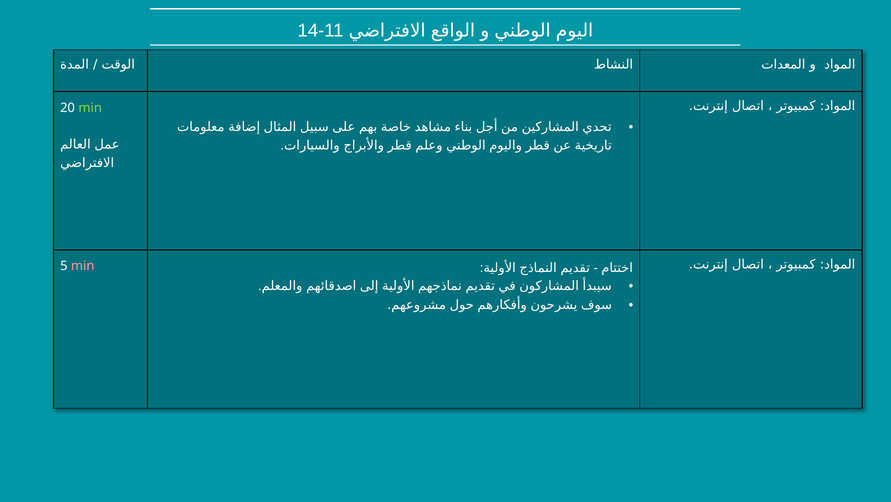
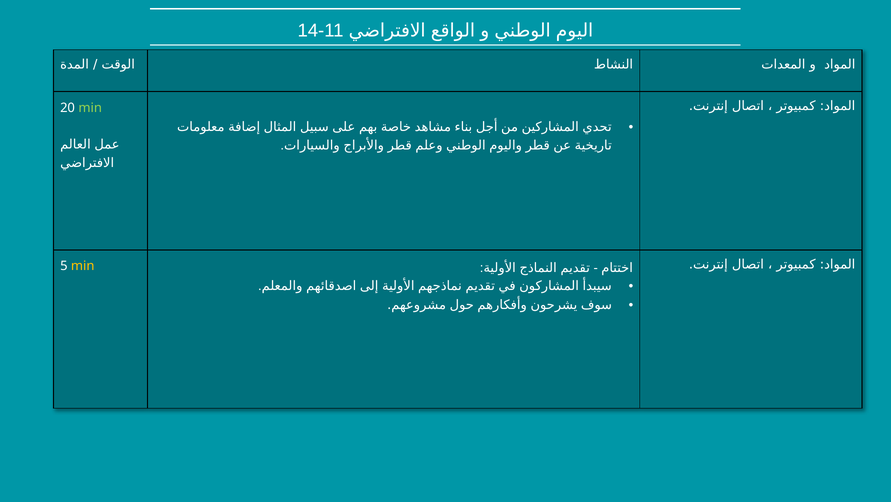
min colour: pink -> yellow (83, 266)
